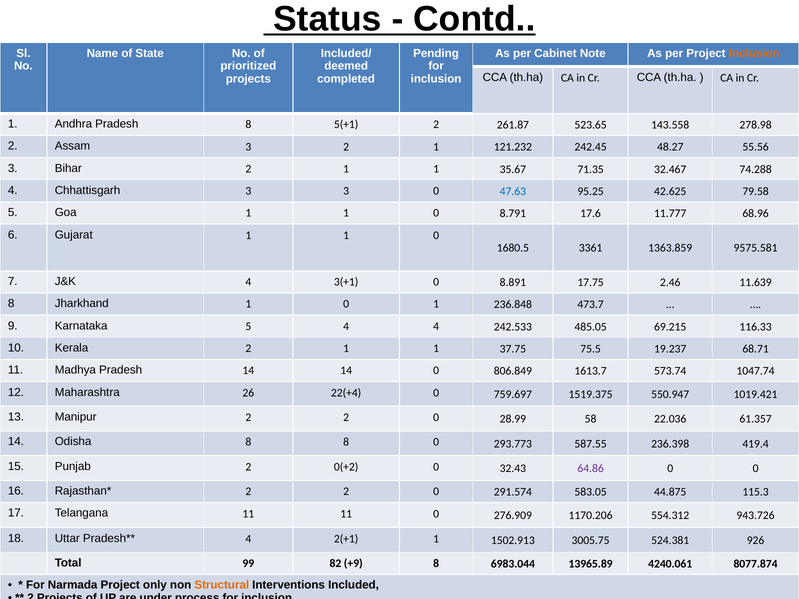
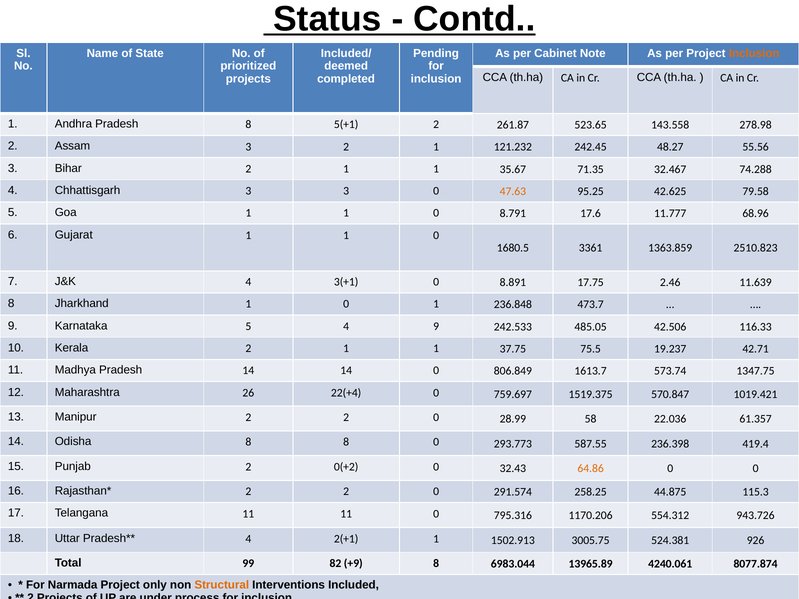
47.63 colour: blue -> orange (513, 191)
9575.581: 9575.581 -> 2510.823 (756, 248)
4 4: 4 -> 9 (436, 326)
69.215: 69.215 -> 42.506 (670, 327)
68.71: 68.71 -> 42.71 (756, 349)
1047.74: 1047.74 -> 1347.75 (756, 371)
550.947: 550.947 -> 570.847 (670, 395)
64.86 colour: purple -> orange (591, 469)
583.05: 583.05 -> 258.25 (591, 492)
276.909: 276.909 -> 795.316 (513, 516)
